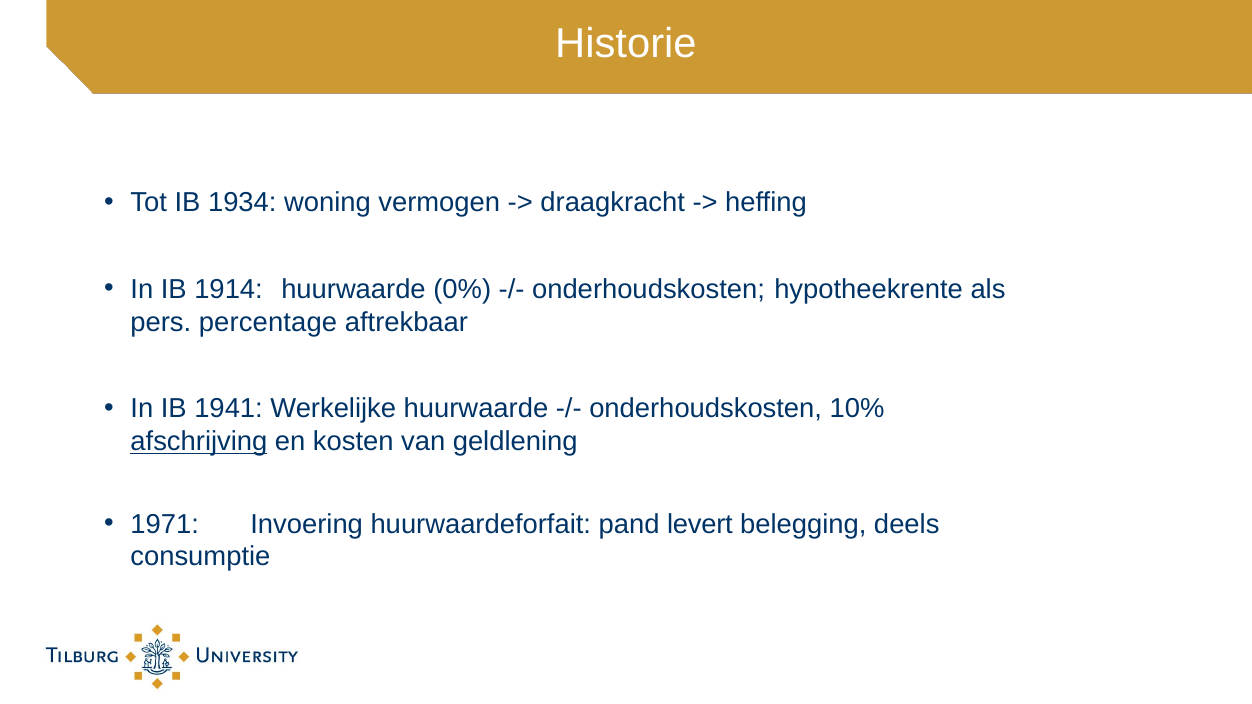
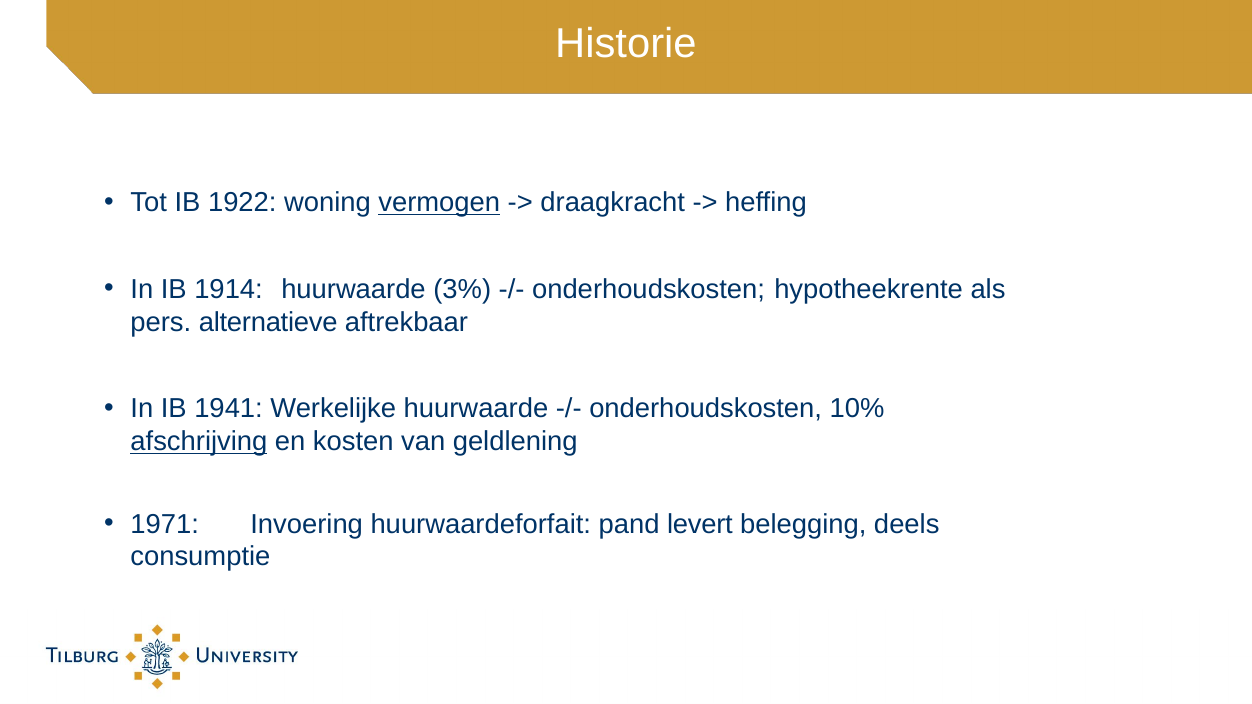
1934: 1934 -> 1922 (242, 203)
vermogen underline: none -> present (439, 203)
0%: 0% -> 3% (462, 290)
percentage: percentage -> alternatieve (268, 322)
